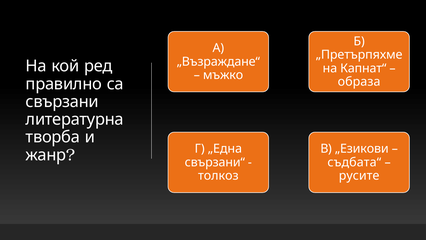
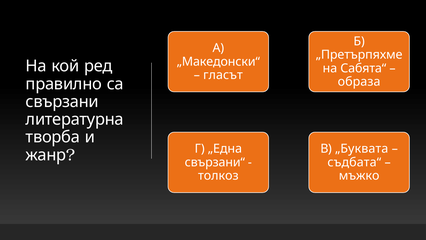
„Възраждане“: „Възраждане“ -> „Македонски“ (218, 61)
Капнат“: Капнат“ -> Сабята“ (363, 68)
мъжко: мъжко -> гласът (223, 75)
„Езикови: „Езикови -> „Буквата (362, 149)
русите: русите -> мъжко (359, 175)
